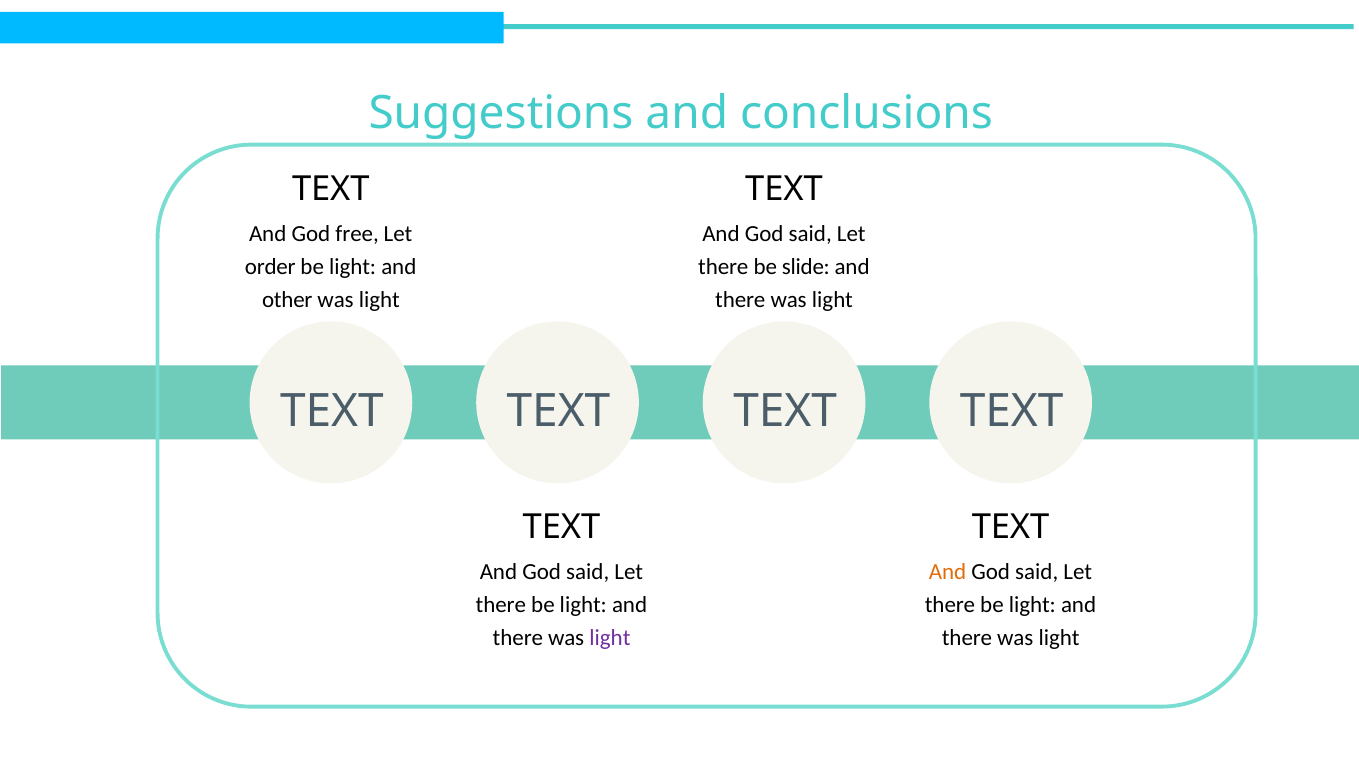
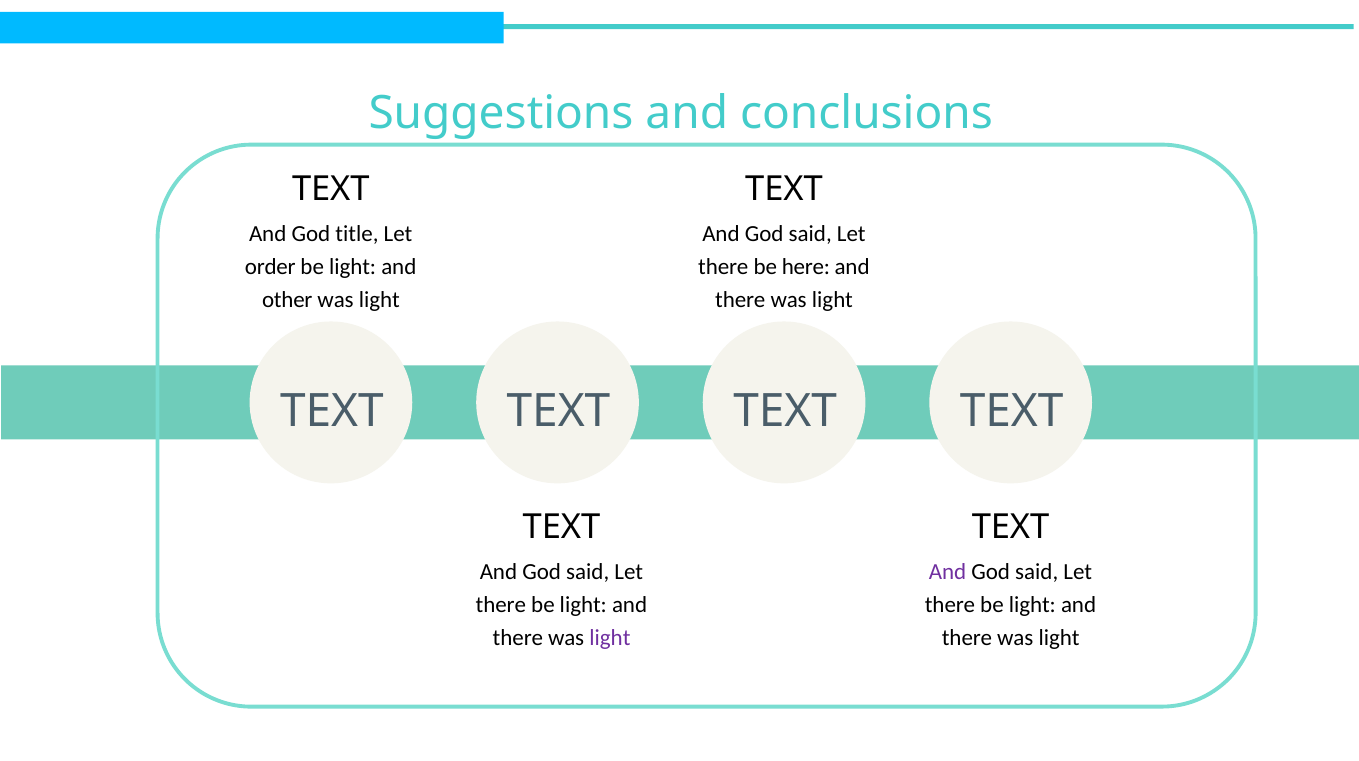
free: free -> title (357, 234)
slide: slide -> here (806, 267)
And colour: orange -> purple (948, 572)
